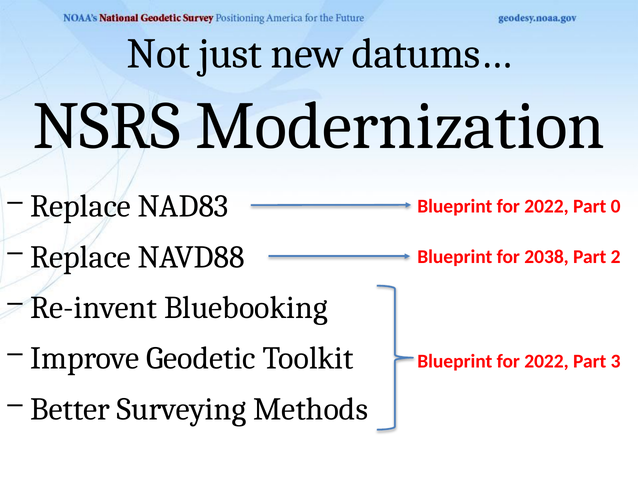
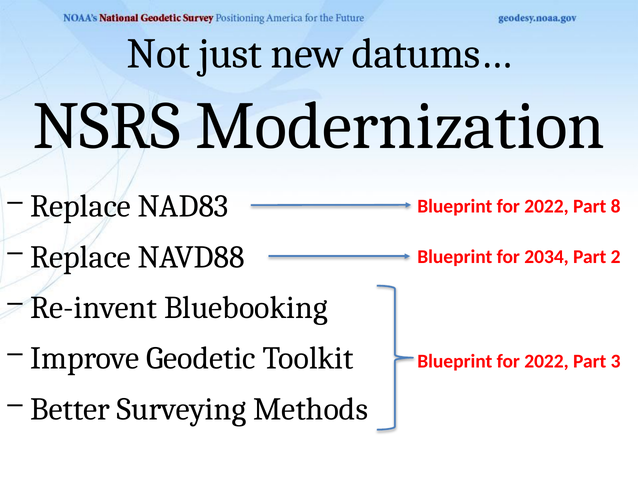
0: 0 -> 8 (616, 206)
2038: 2038 -> 2034 (547, 257)
